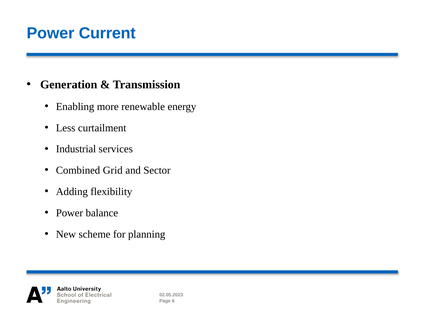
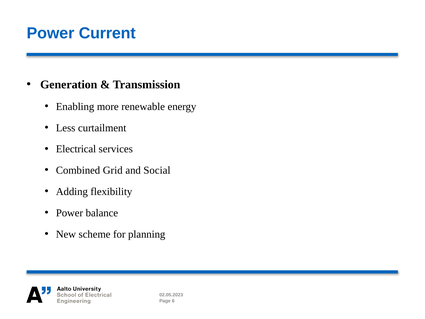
Industrial: Industrial -> Electrical (76, 149)
Sector: Sector -> Social (157, 170)
